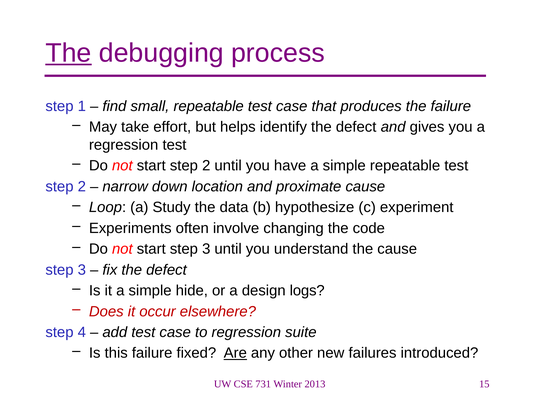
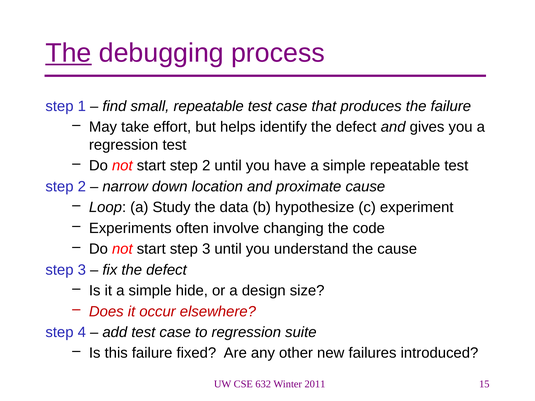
logs: logs -> size (307, 291)
Are underline: present -> none (235, 353)
731: 731 -> 632 (263, 384)
2013: 2013 -> 2011 (315, 384)
